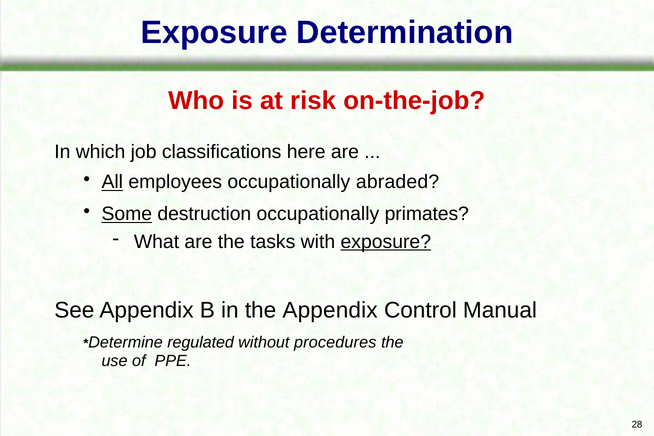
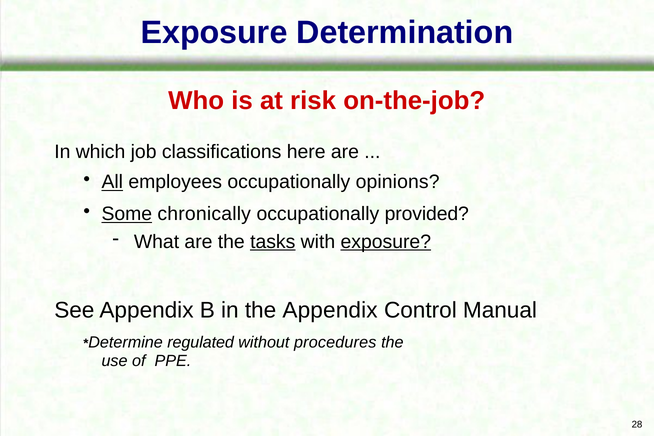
abraded: abraded -> opinions (398, 182)
destruction: destruction -> chronically (204, 214)
primates: primates -> provided (427, 214)
tasks underline: none -> present (273, 242)
